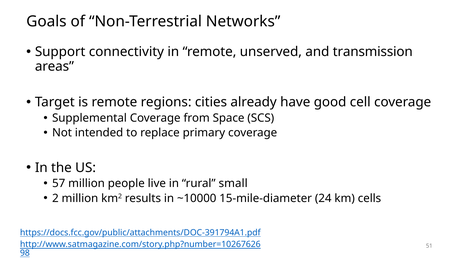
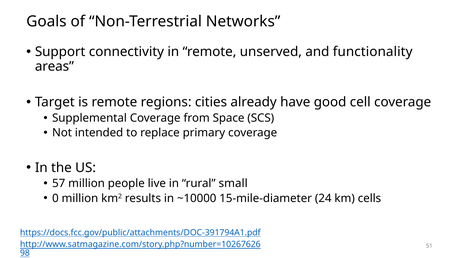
transmission: transmission -> functionality (373, 52)
2: 2 -> 0 (55, 198)
